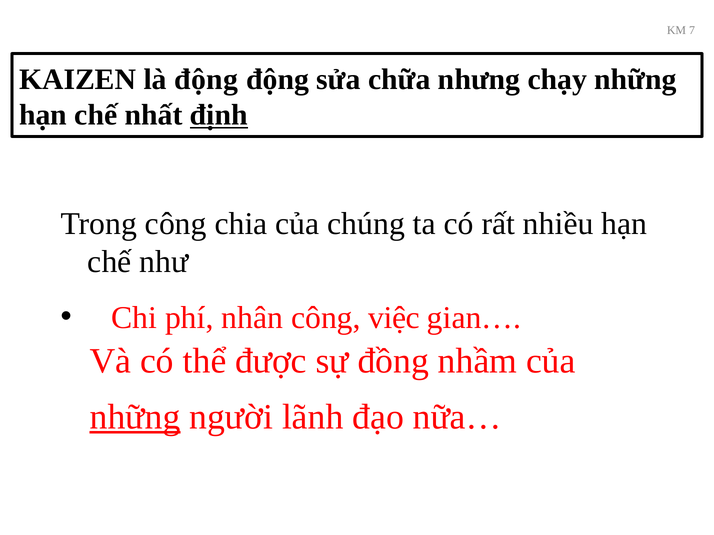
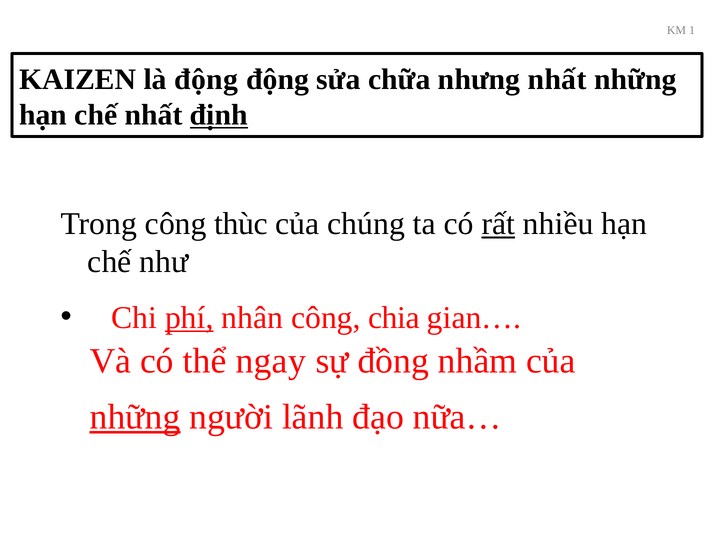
7: 7 -> 1 (692, 31)
nhưng chạy: chạy -> nhất (557, 79)
chia: chia -> thùc (241, 224)
rất underline: none -> present (498, 224)
phí underline: none -> present (189, 318)
việc: việc -> chia (394, 318)
được: được -> ngay (271, 362)
